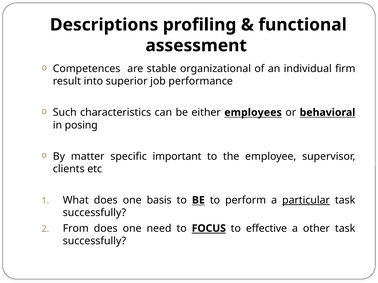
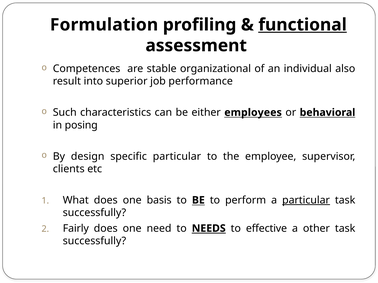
Descriptions: Descriptions -> Formulation (104, 25)
functional underline: none -> present (303, 25)
firm: firm -> also (345, 69)
matter: matter -> design (88, 157)
specific important: important -> particular (177, 157)
From: From -> Fairly (76, 229)
FOCUS: FOCUS -> NEEDS (209, 229)
